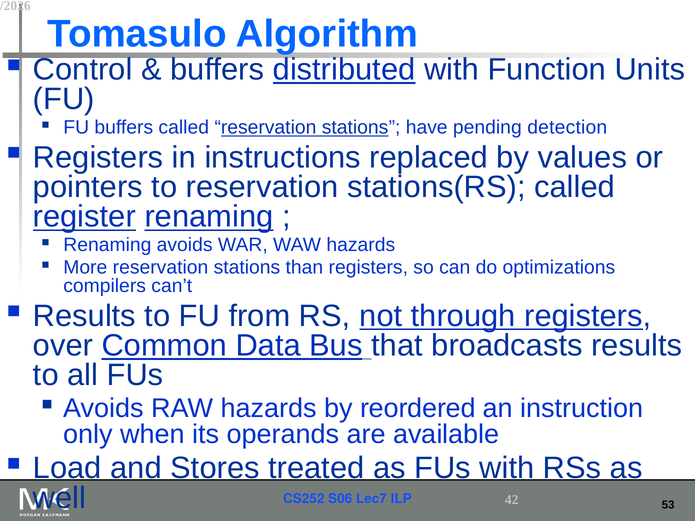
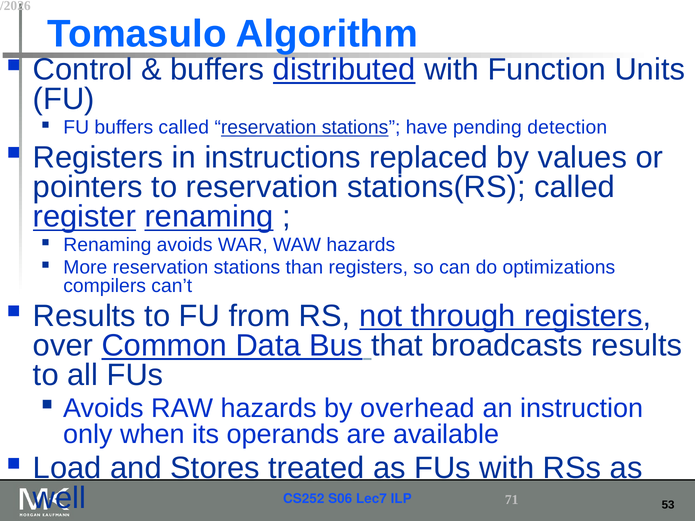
reordered: reordered -> overhead (418, 409)
42: 42 -> 71 (512, 500)
